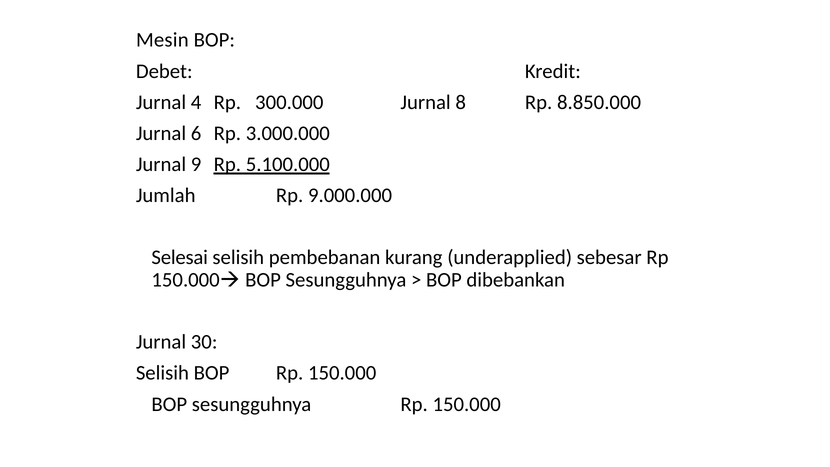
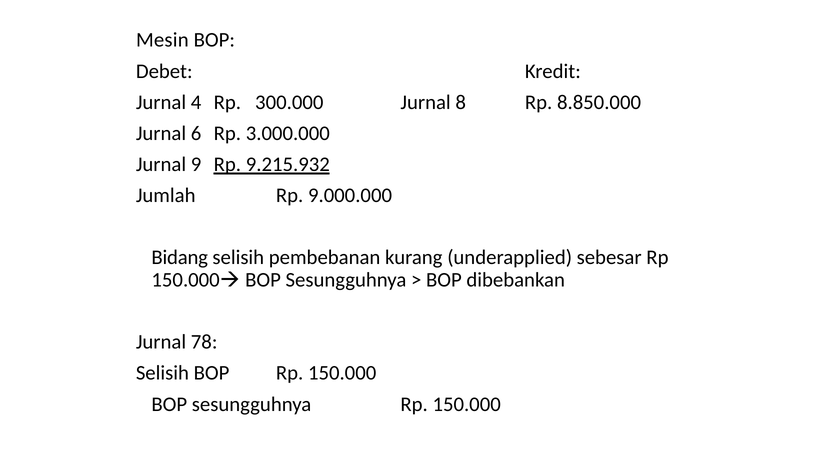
5.100.000: 5.100.000 -> 9.215.932 (288, 164)
Selesai: Selesai -> Bidang (180, 257)
30: 30 -> 78 (204, 342)
